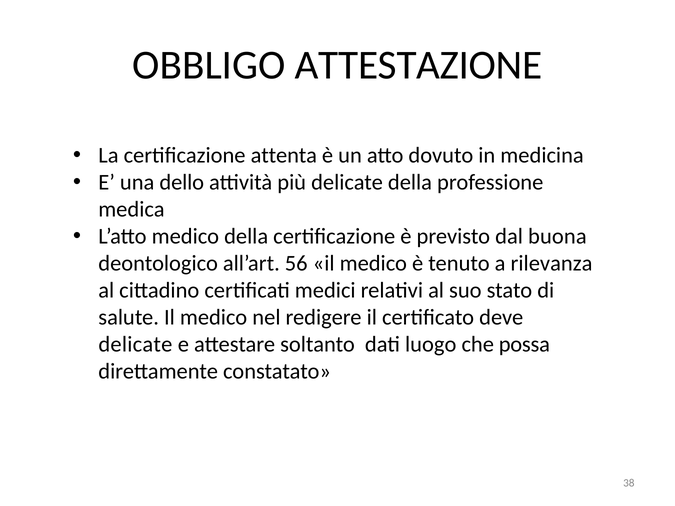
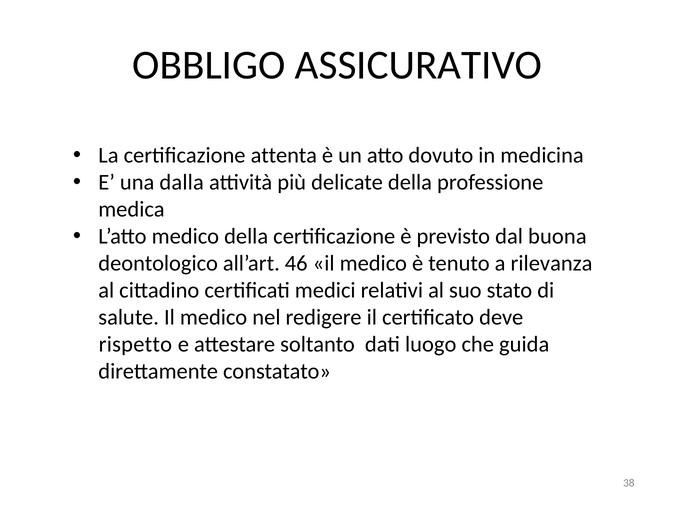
ATTESTAZIONE: ATTESTAZIONE -> ASSICURATIVO (419, 65)
dello: dello -> dalla (182, 183)
56: 56 -> 46 (296, 264)
delicate: delicate -> rispetto (135, 345)
possa: possa -> guida (524, 345)
